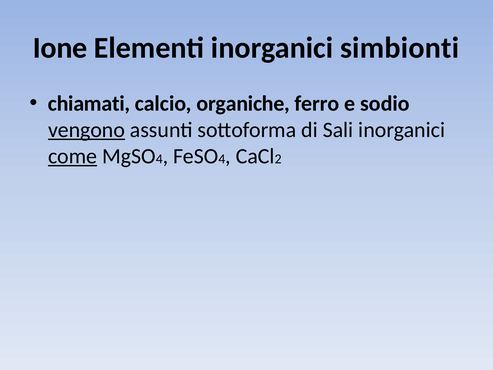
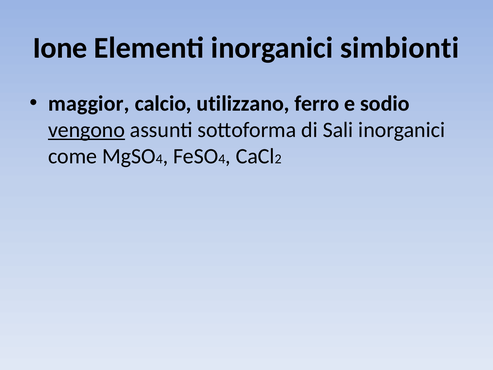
chiamati: chiamati -> maggior (89, 103)
organiche: organiche -> utilizzano (243, 103)
come underline: present -> none (73, 156)
